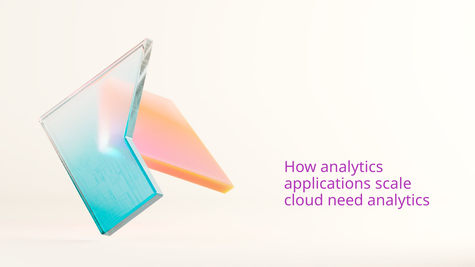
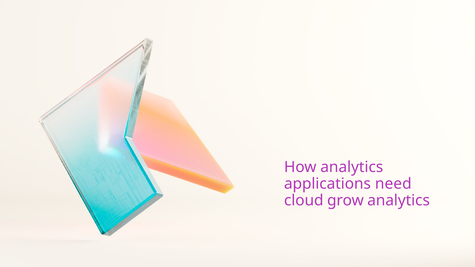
scale: scale -> need (393, 184)
need: need -> grow (345, 200)
